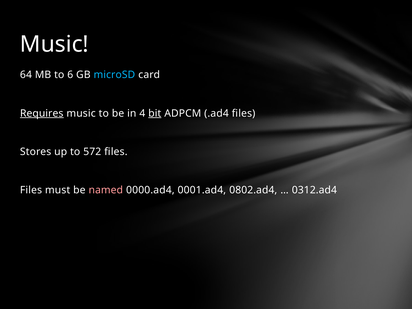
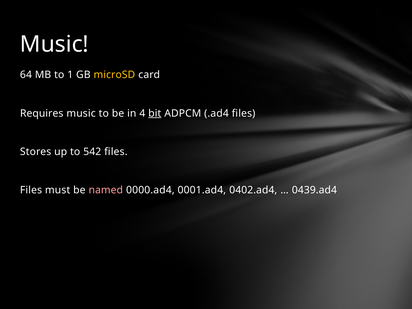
6: 6 -> 1 (70, 75)
microSD colour: light blue -> yellow (114, 75)
Requires underline: present -> none (42, 113)
572: 572 -> 542 (92, 152)
0802.ad4: 0802.ad4 -> 0402.ad4 (253, 190)
0312.ad4: 0312.ad4 -> 0439.ad4 (314, 190)
